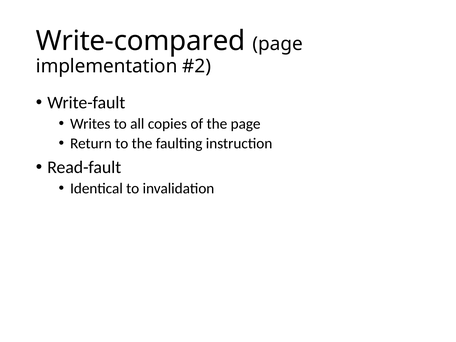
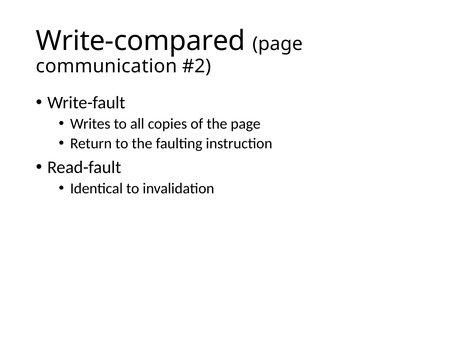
implementation: implementation -> communication (107, 66)
